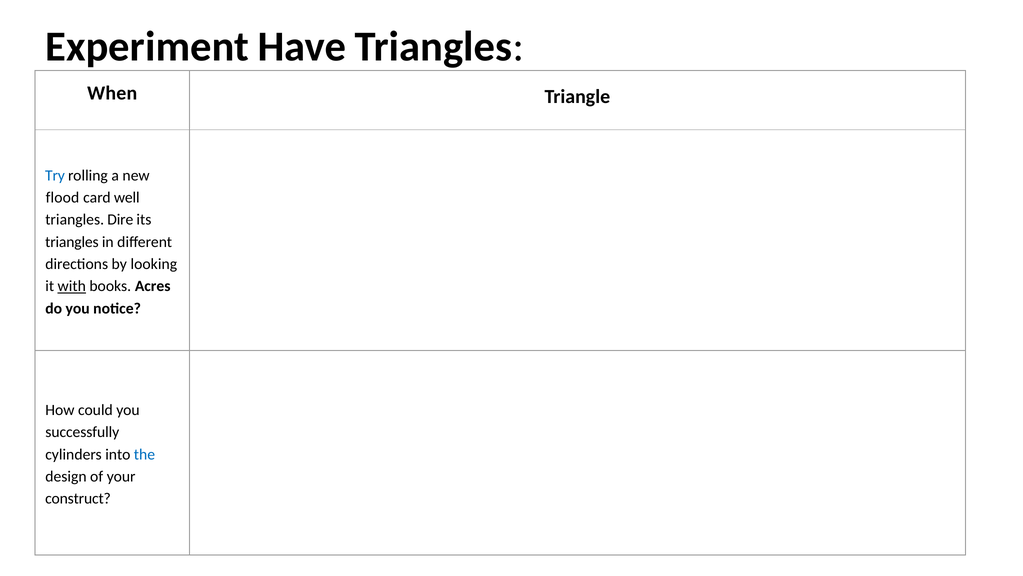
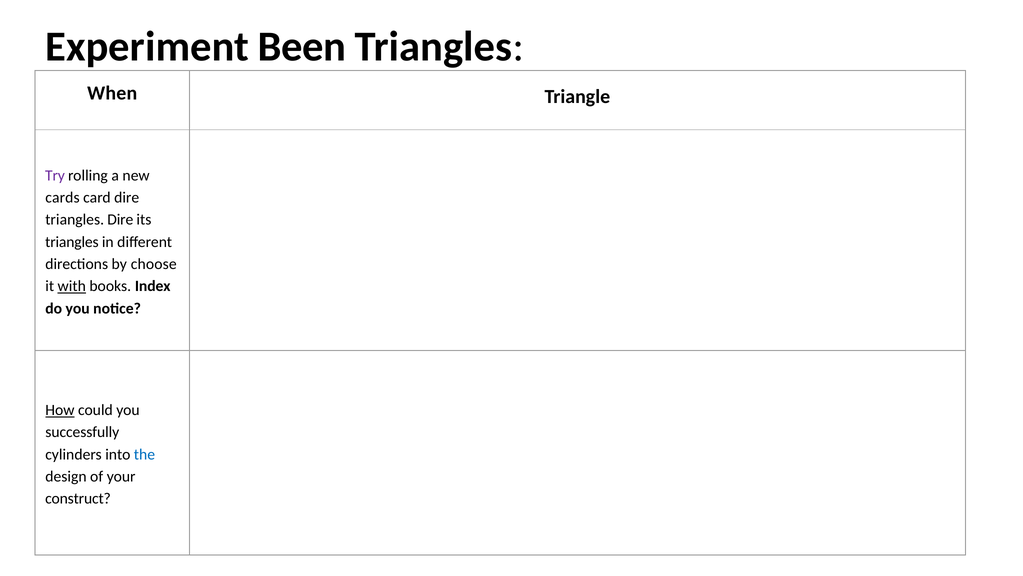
Have: Have -> Been (302, 46)
Try colour: blue -> purple (55, 175)
flood: flood -> cards (62, 197)
card well: well -> dire (127, 197)
looking: looking -> choose (154, 264)
Acres: Acres -> Index (153, 286)
How underline: none -> present (60, 410)
